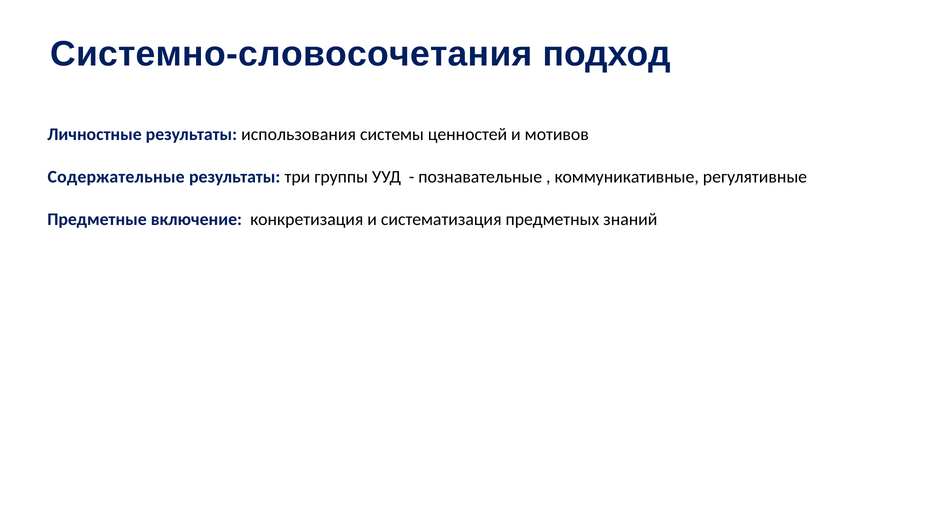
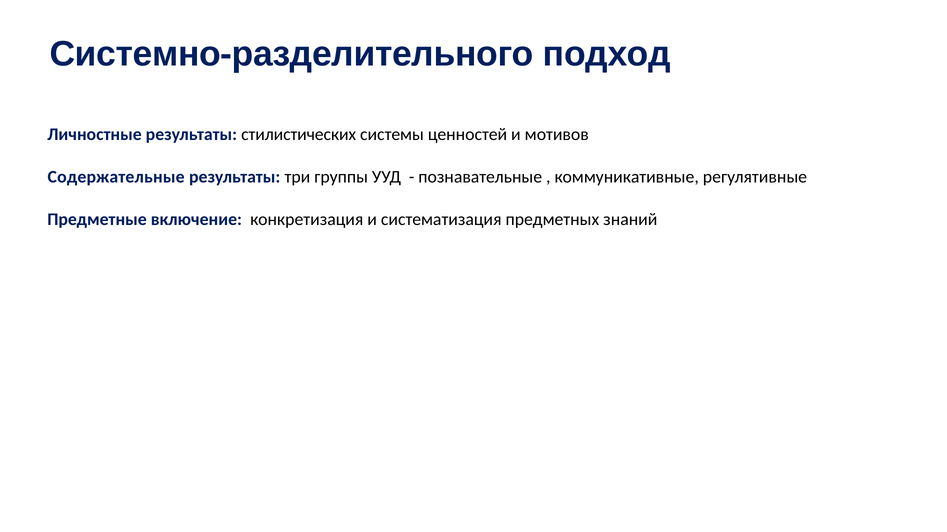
Системно-словосочетания: Системно-словосочетания -> Системно-разделительного (292, 54)
использования: использования -> стилистических (299, 134)
